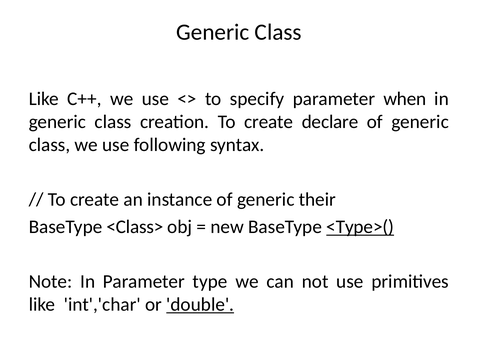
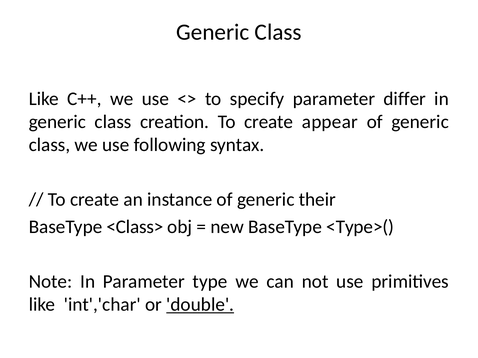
when: when -> differ (405, 99)
declare: declare -> appear (330, 122)
<Type>( underline: present -> none (360, 227)
